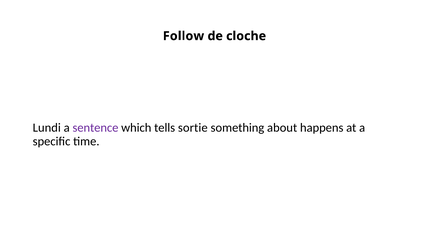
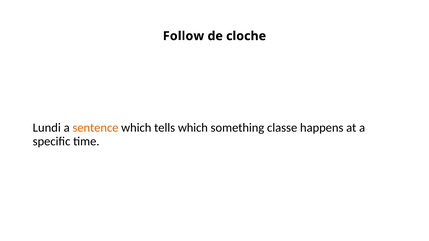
sentence colour: purple -> orange (95, 128)
tells sortie: sortie -> which (193, 128)
about: about -> classe (282, 128)
